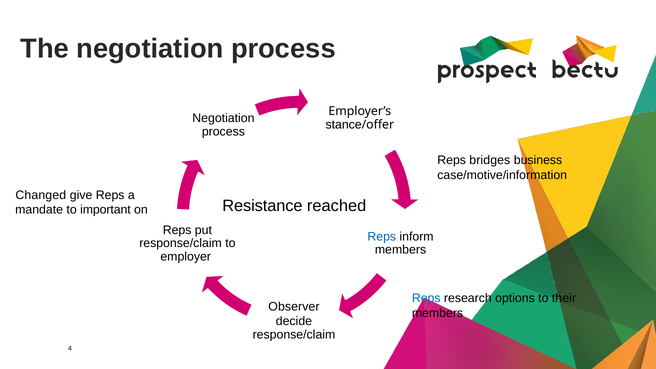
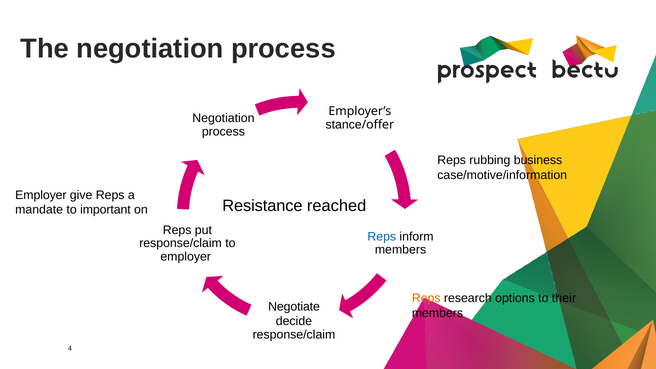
bridges: bridges -> rubbing (490, 160)
Changed: Changed -> Employer (41, 195)
Reps colour: blue -> orange (426, 298)
Observer: Observer -> Negotiate (294, 307)
